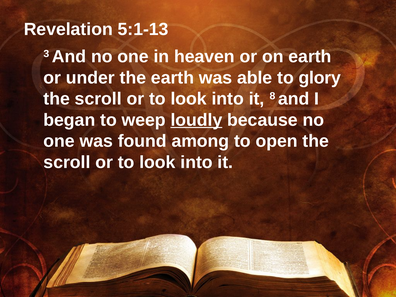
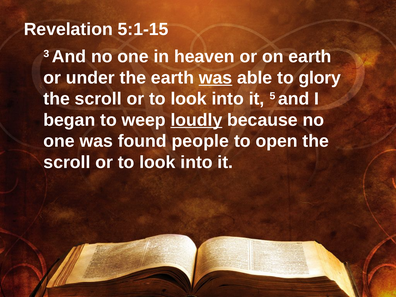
5:1-13: 5:1-13 -> 5:1-15 (143, 29)
was underline: none -> present (215, 78)
8: 8 -> 5 (272, 96)
among: among -> people (200, 141)
